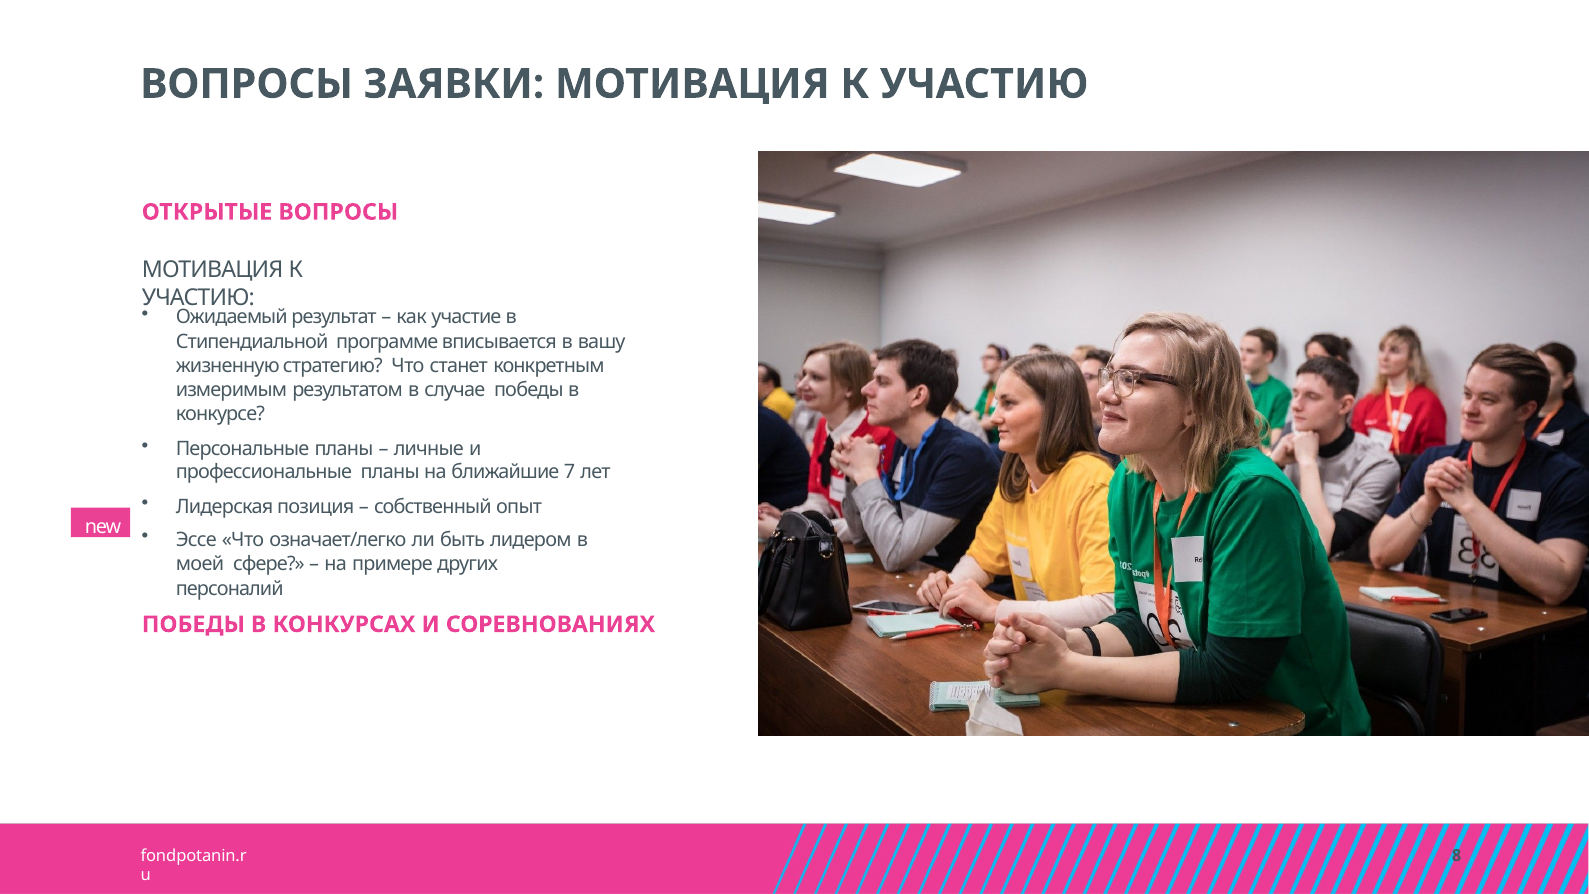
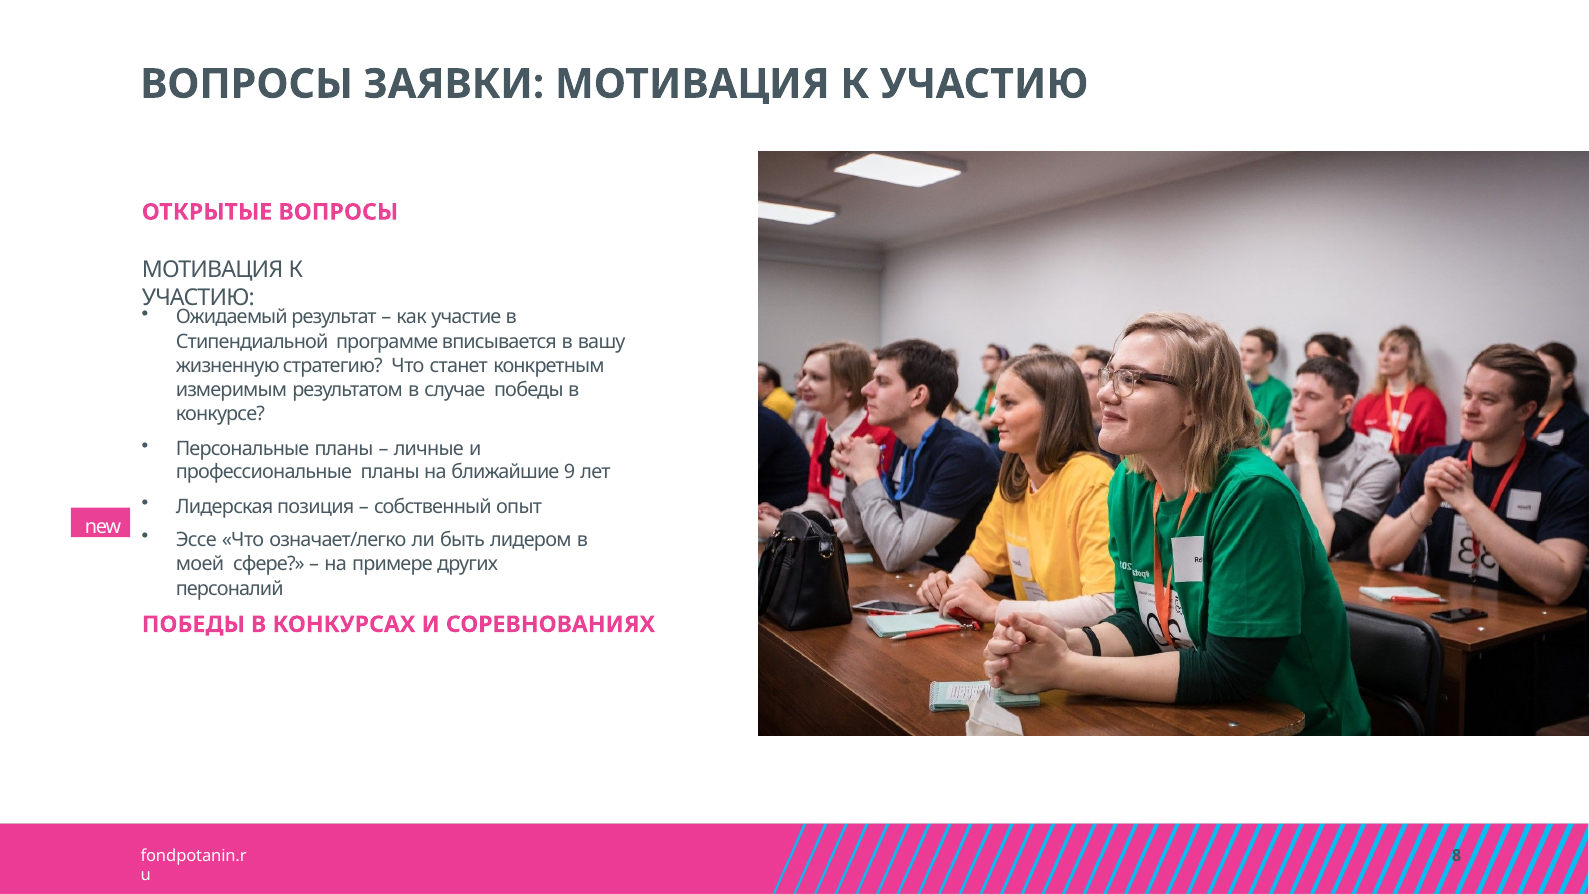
7: 7 -> 9 (569, 472)
